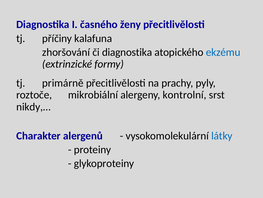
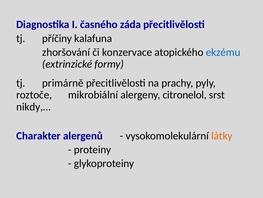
ženy: ženy -> záda (130, 24)
či diagnostika: diagnostika -> konzervace (127, 52)
kontrolní: kontrolní -> citronelol (185, 95)
látky colour: blue -> orange (222, 135)
